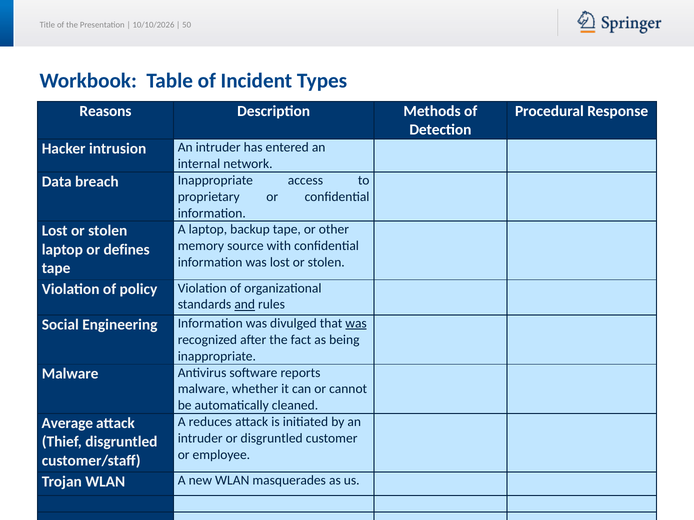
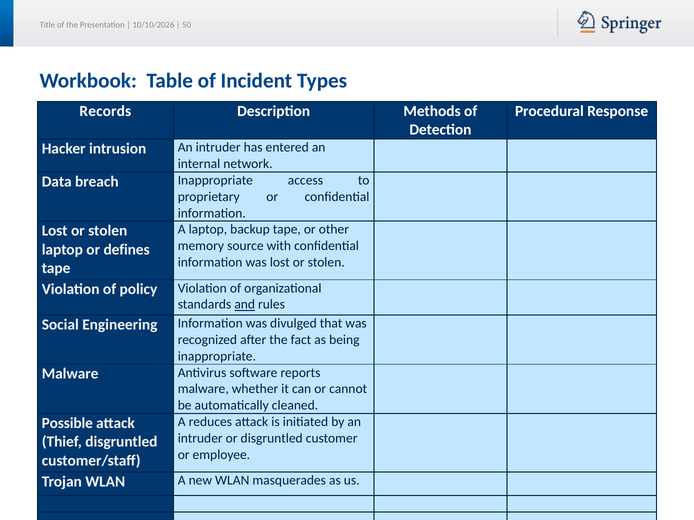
Reasons: Reasons -> Records (105, 111)
was underline: present -> none (356, 324)
Average: Average -> Possible (67, 423)
